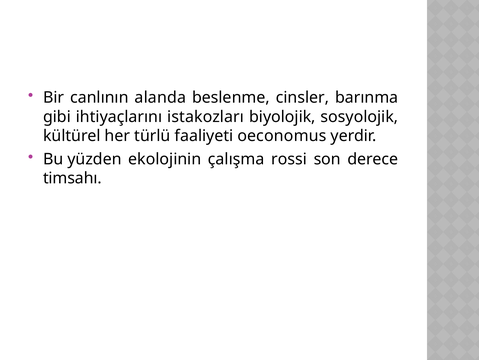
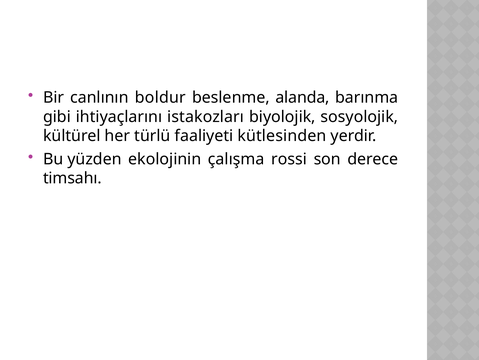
alanda: alanda -> boldur (160, 97)
cinsler: cinsler -> alanda (302, 97)
oeconomus: oeconomus -> kütlesinden (282, 136)
